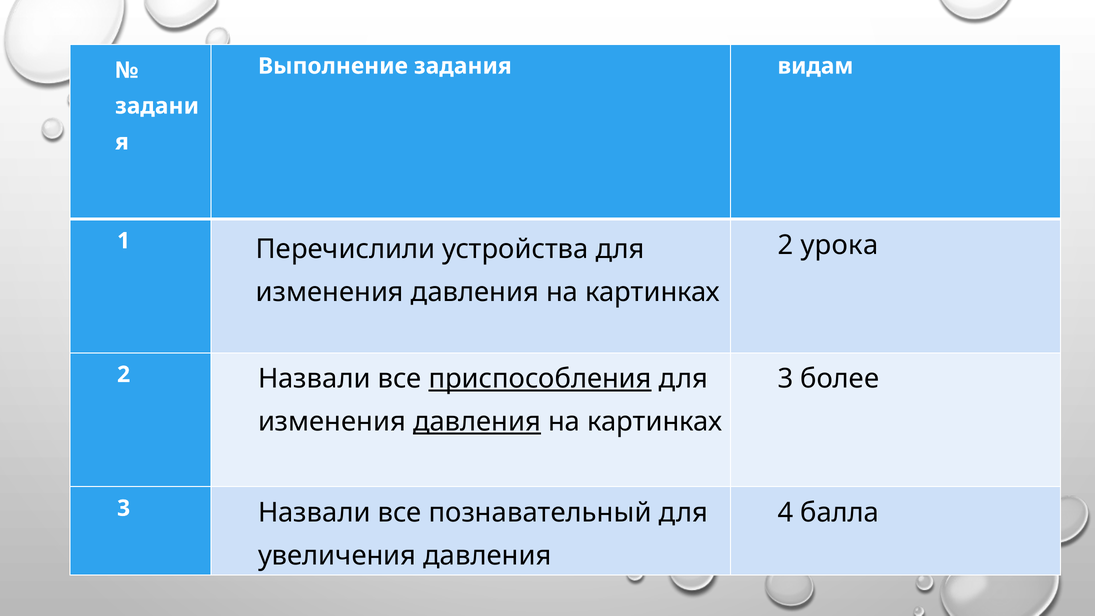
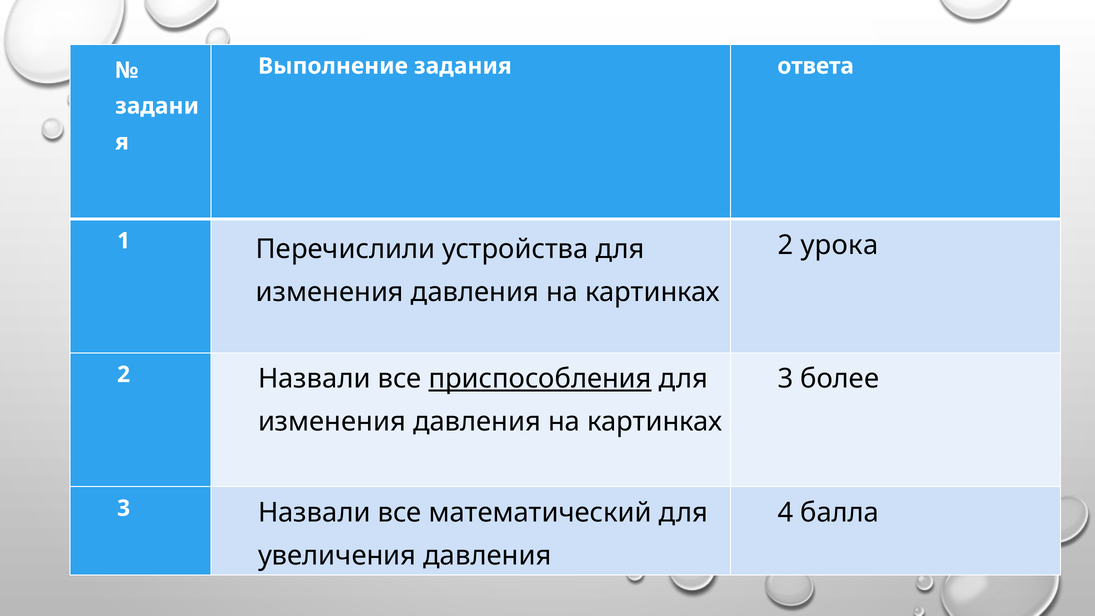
видам: видам -> ответа (816, 66)
давления underline: present -> none (477, 422)
познавательный: познавательный -> математический (540, 512)
